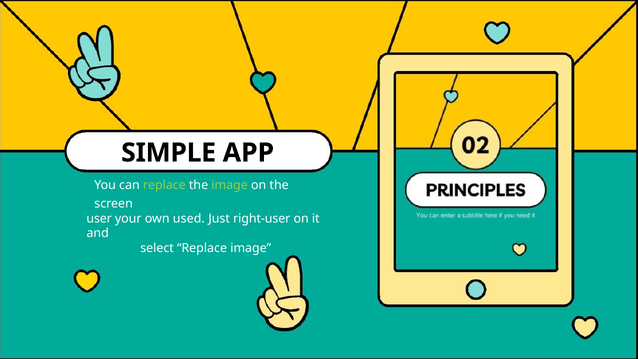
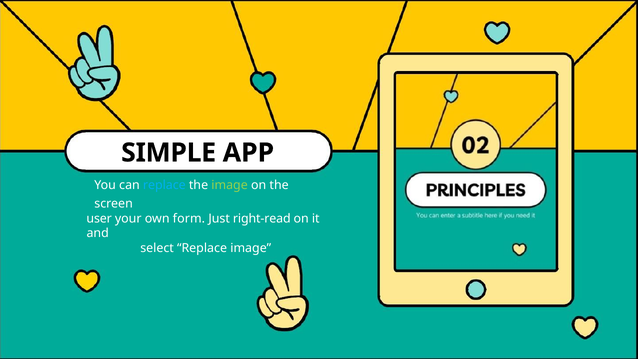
replace colour: light green -> light blue (164, 185)
used: used -> form (189, 218)
right-user: right-user -> right-read (262, 218)
